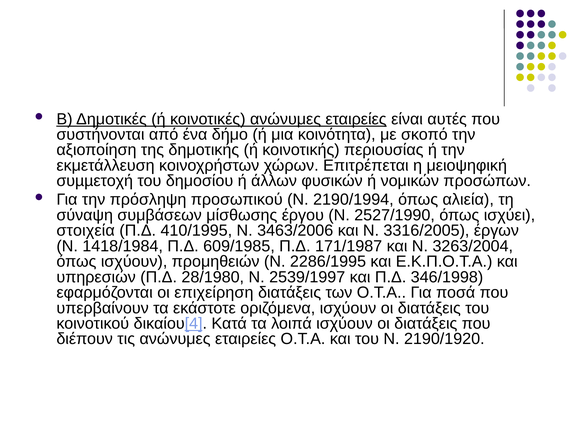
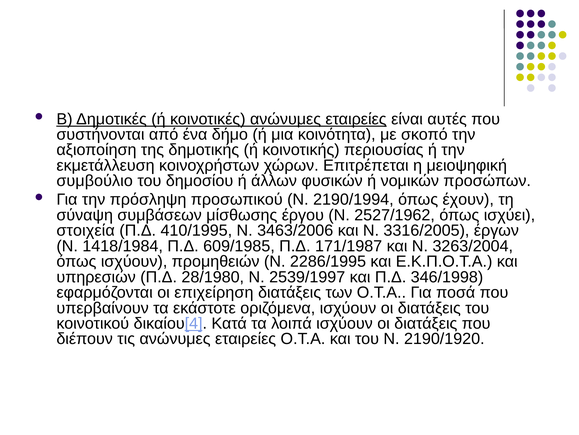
συµµετοχή: συµµετοχή -> συμβούλιο (95, 181)
αλιεία: αλιεία -> έχουν (468, 199)
2527/1990: 2527/1990 -> 2527/1962 (395, 215)
